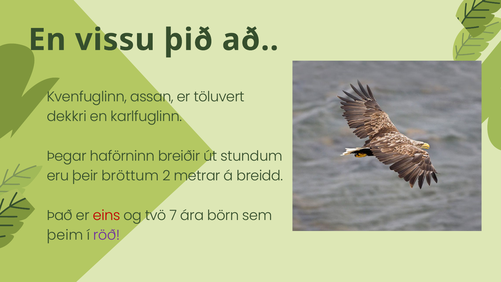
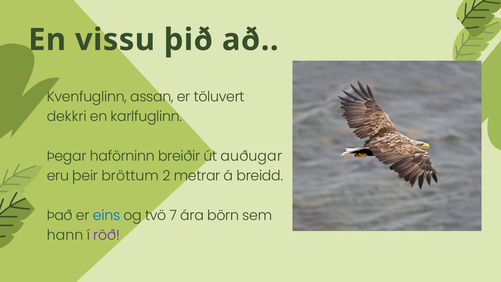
stundum: stundum -> auðugar (251, 156)
eins colour: red -> blue (107, 215)
þeim: þeim -> hann (65, 235)
